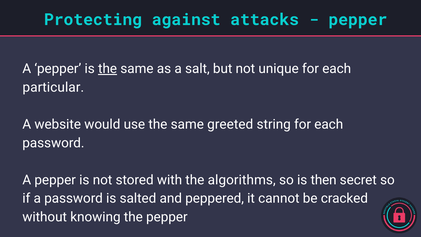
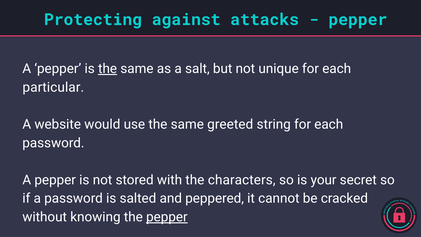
algorithms: algorithms -> characters (242, 180)
then: then -> your (324, 180)
pepper underline: none -> present (167, 217)
